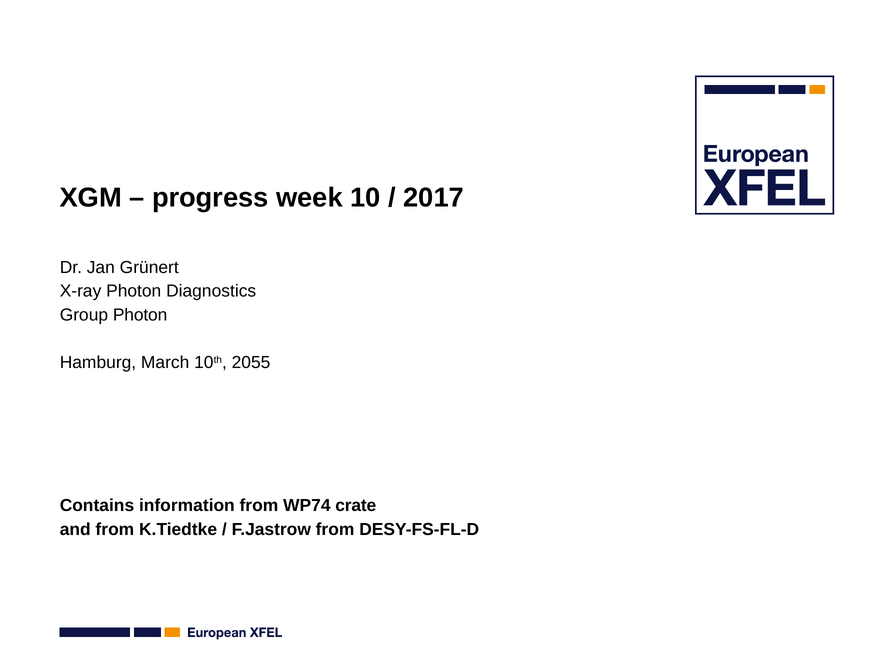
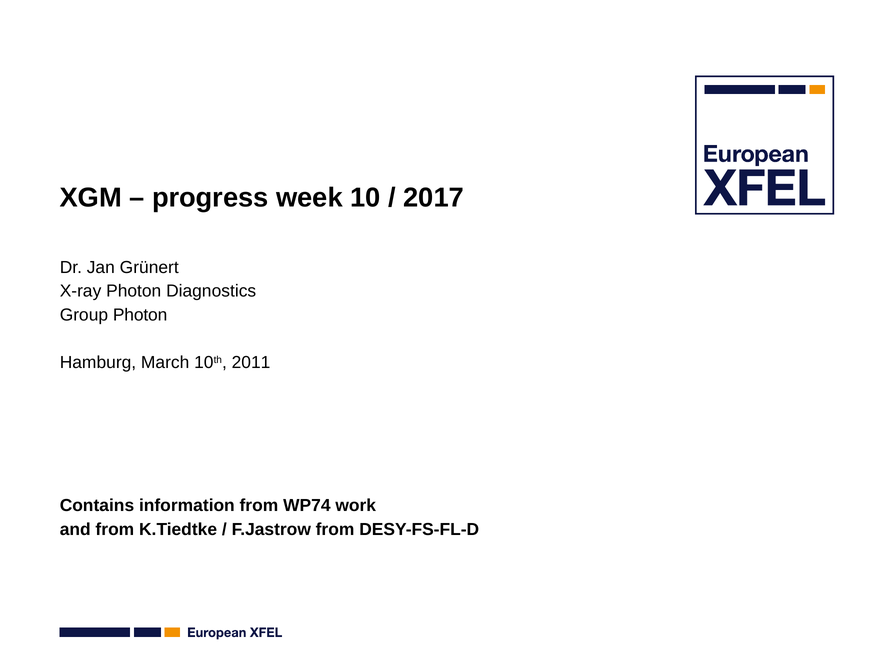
2055: 2055 -> 2011 (251, 362)
crate: crate -> work (356, 505)
